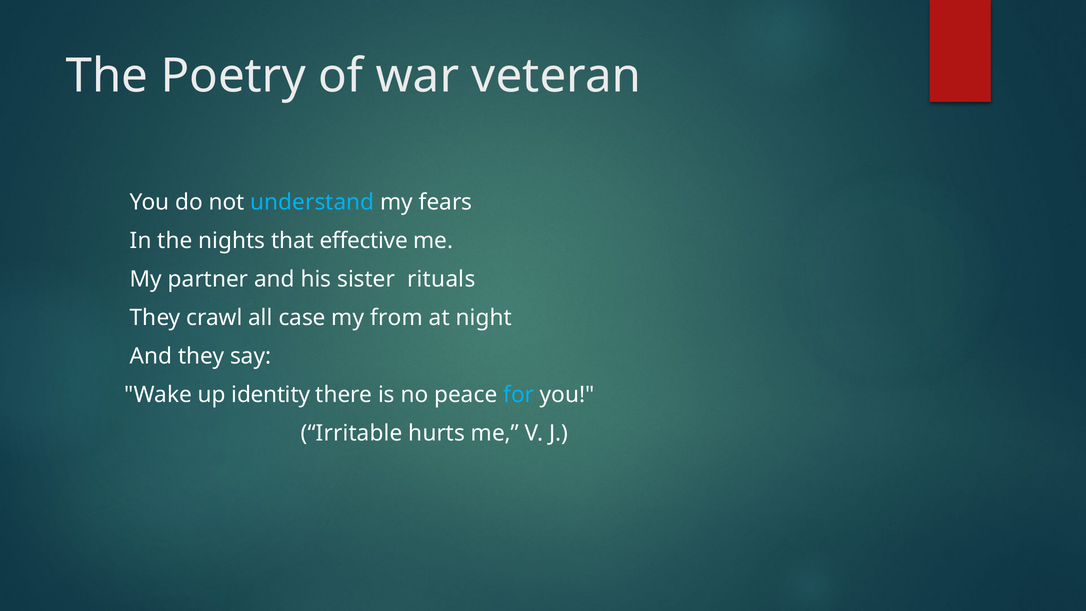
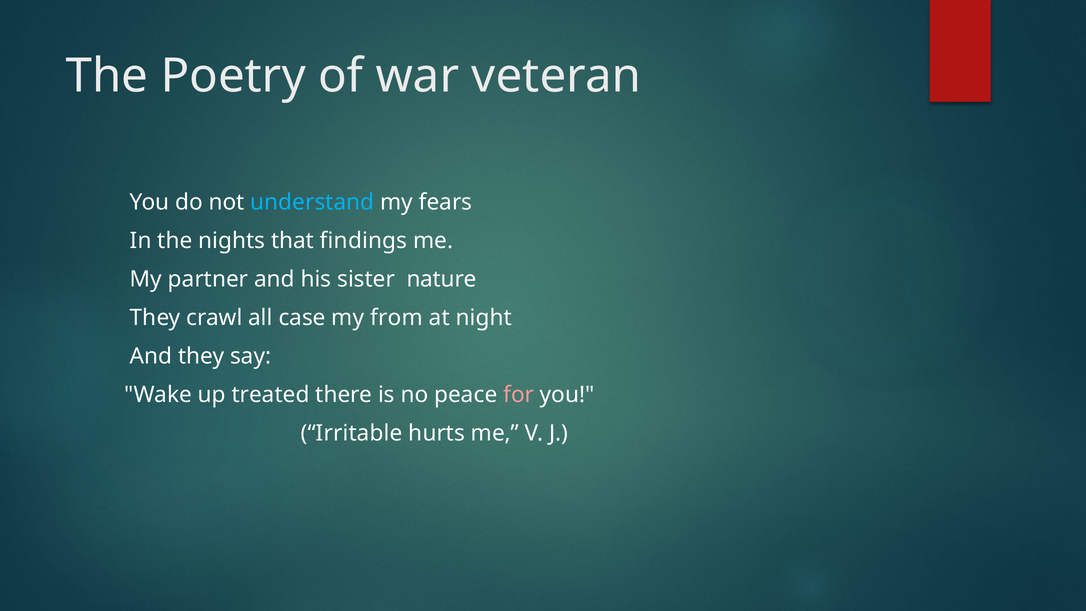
effective: effective -> findings (364, 241)
rituals: rituals -> nature (442, 279)
identity: identity -> treated (271, 395)
for colour: light blue -> pink (519, 395)
